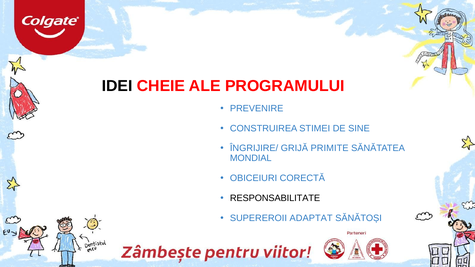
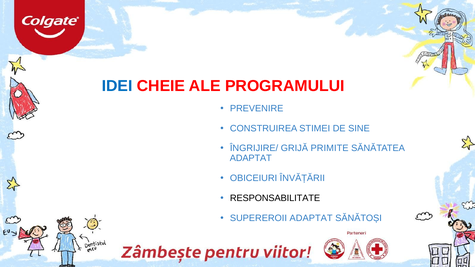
IDEI colour: black -> blue (117, 86)
MONDIAL: MONDIAL -> ADAPTAT (251, 158)
CORECTĂ: CORECTĂ -> ÎNVĂȚĂRII (302, 178)
